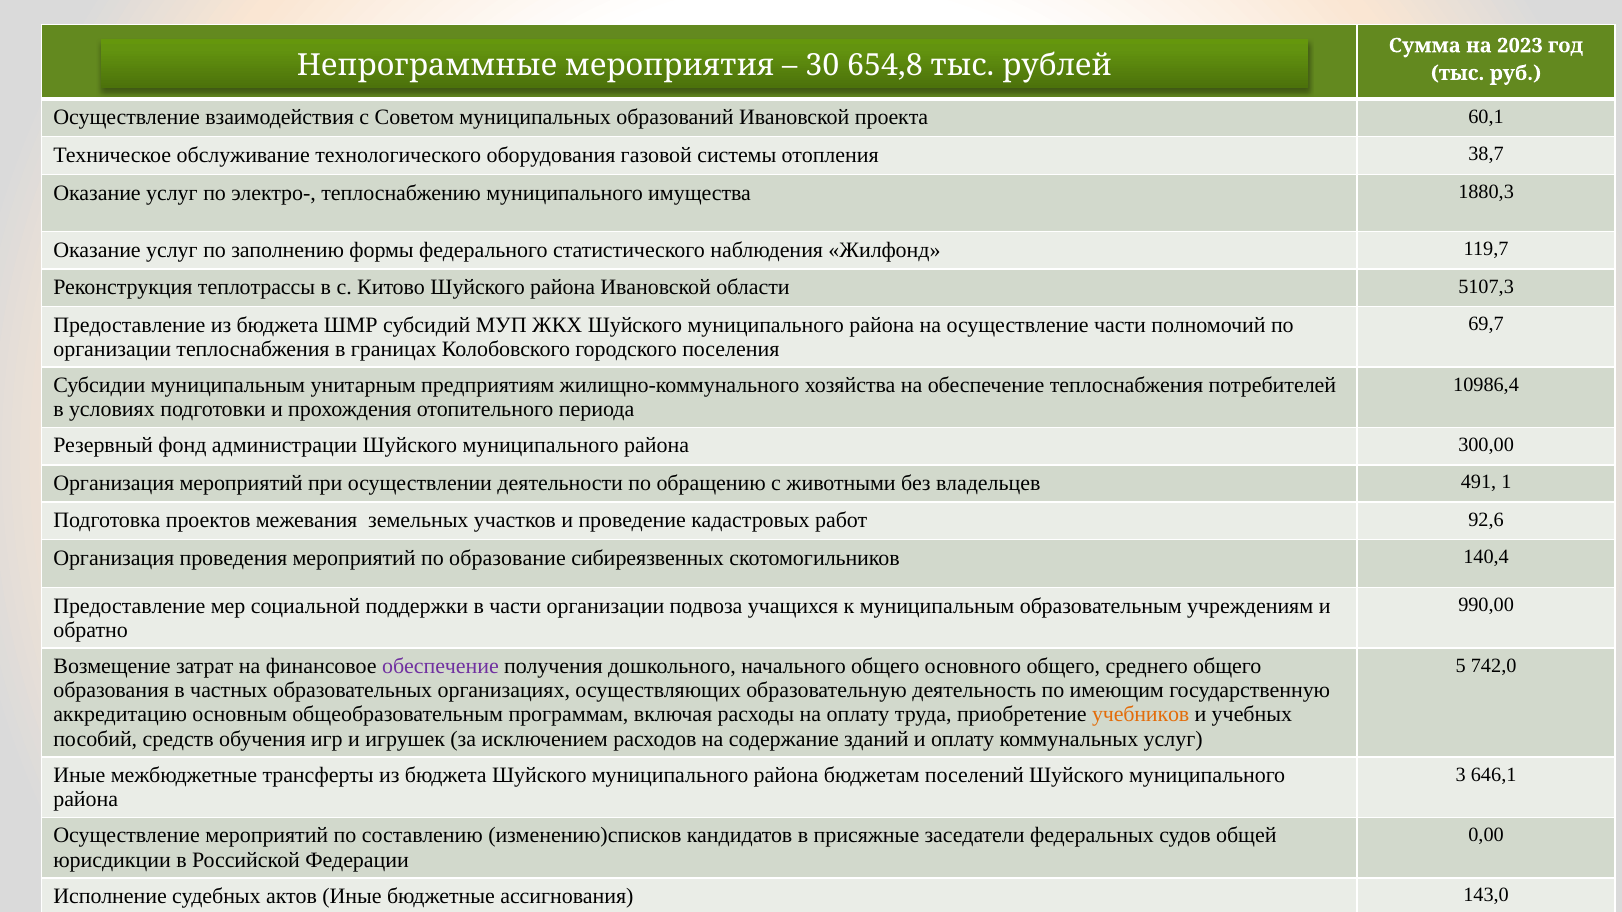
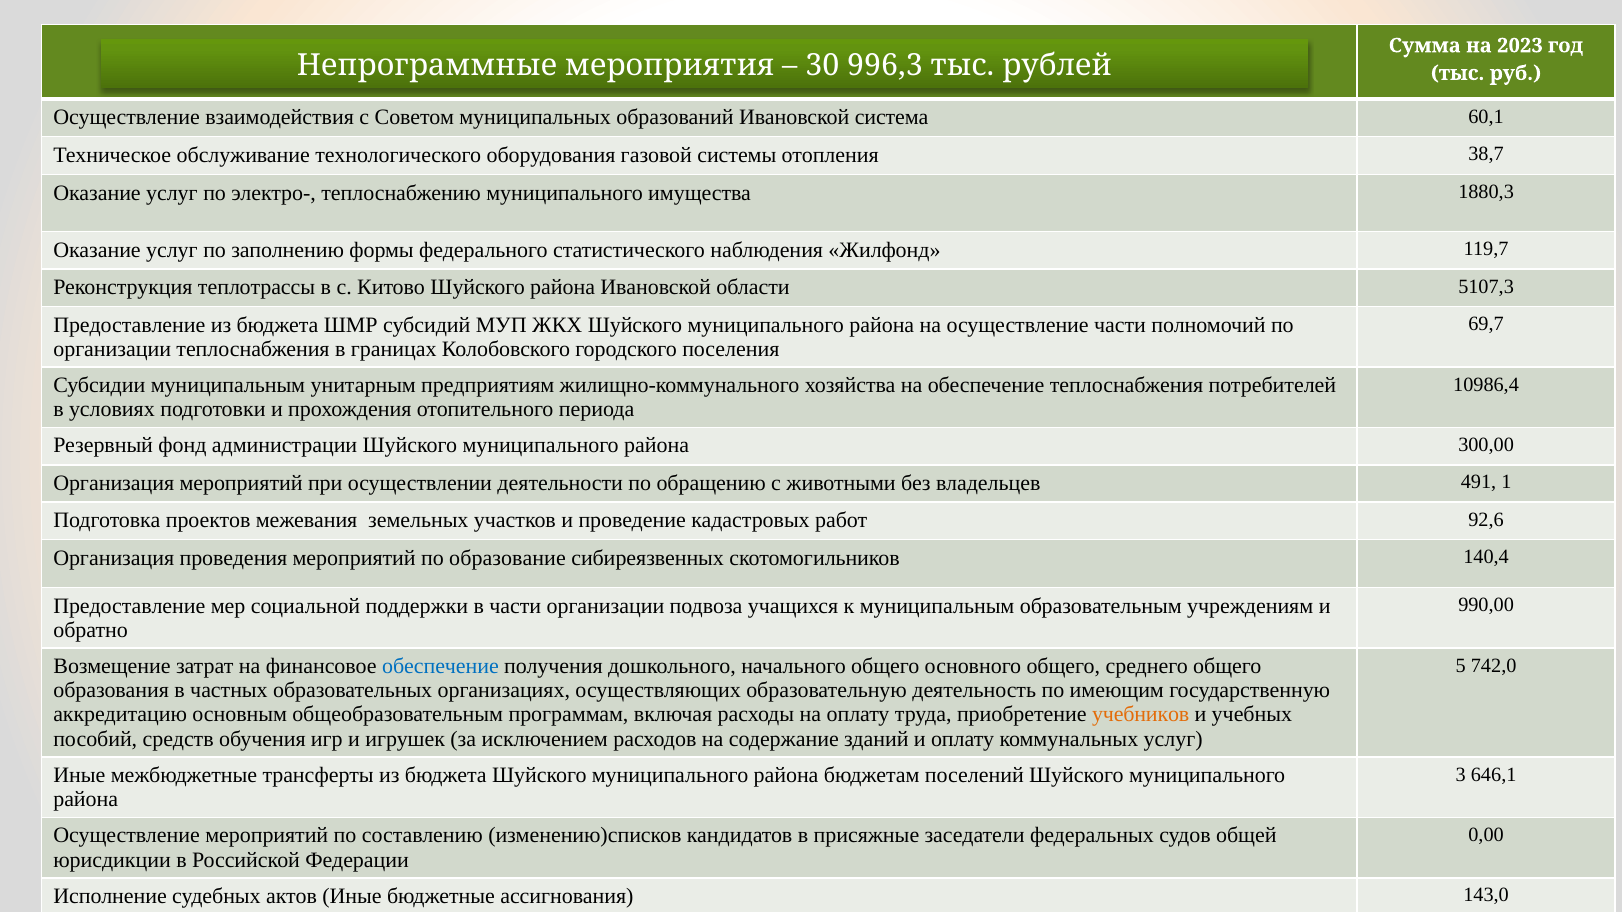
654,8: 654,8 -> 996,3 (885, 66)
проекта: проекта -> система (892, 117)
обеспечение colour: purple -> blue (440, 667)
